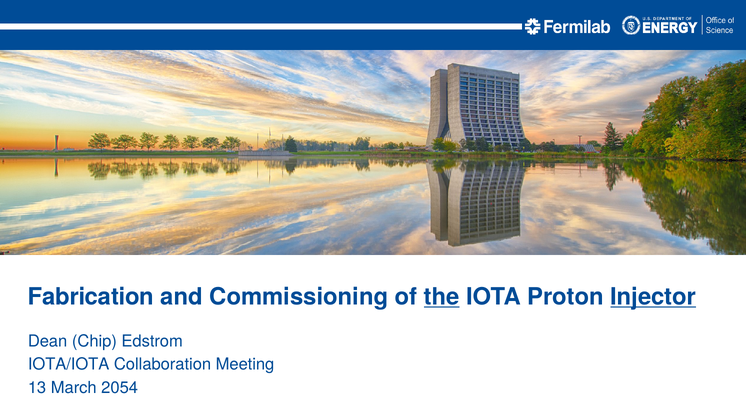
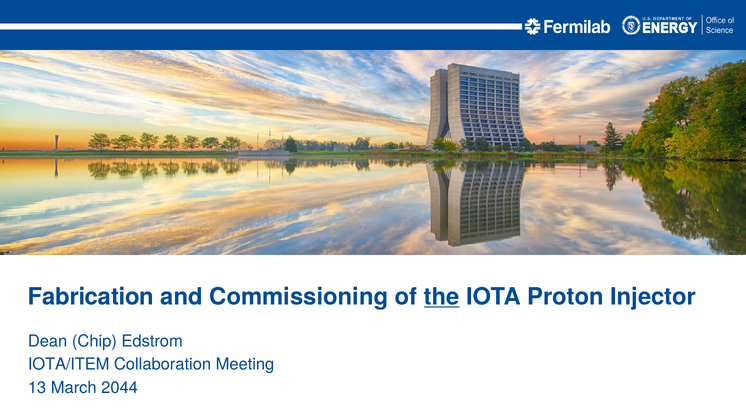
Injector underline: present -> none (653, 297)
IOTA/IOTA: IOTA/IOTA -> IOTA/ITEM (69, 364)
2054: 2054 -> 2044 (120, 387)
